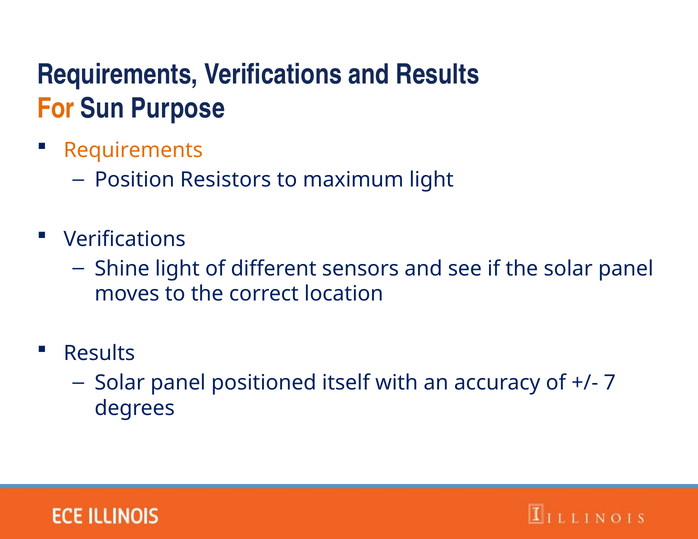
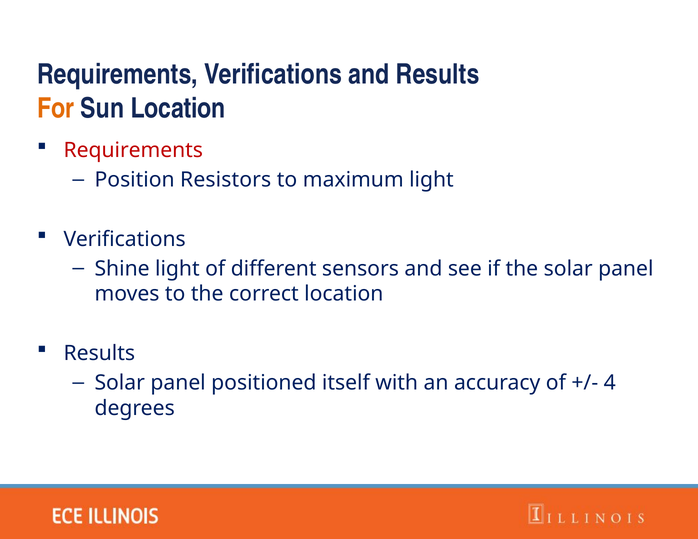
Sun Purpose: Purpose -> Location (178, 108)
Requirements colour: orange -> red (133, 150)
7: 7 -> 4 (610, 383)
